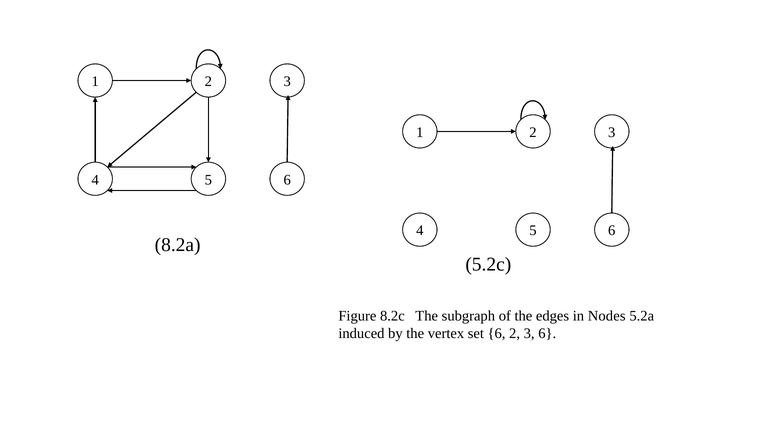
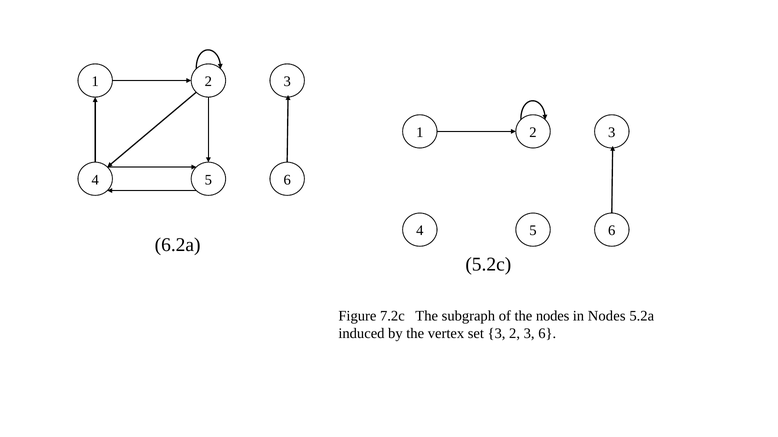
8.2a: 8.2a -> 6.2a (178, 245)
8.2c: 8.2c -> 7.2c (392, 317)
the edges: edges -> nodes (553, 317)
set 6: 6 -> 3 (497, 334)
